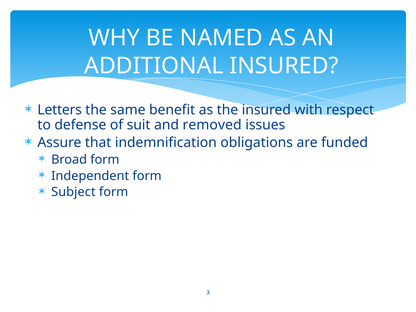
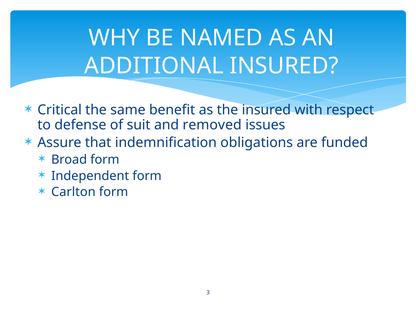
Letters: Letters -> Critical (60, 110)
Subject: Subject -> Carlton (73, 192)
